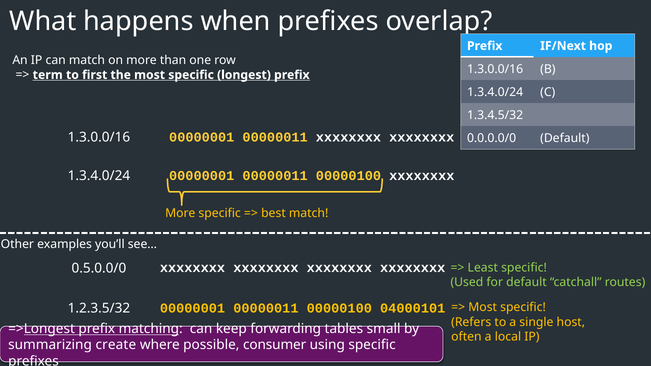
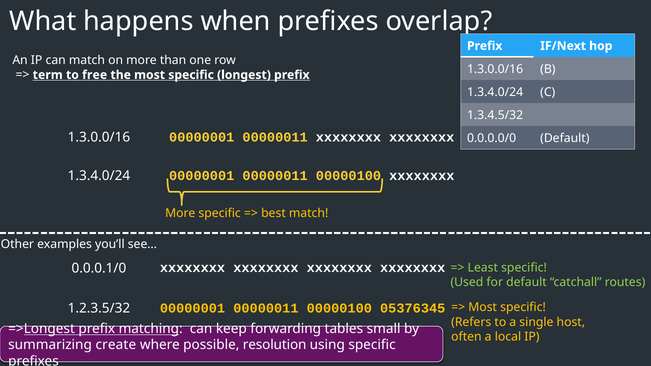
first: first -> free (95, 75)
0.5.0.0/0: 0.5.0.0/0 -> 0.0.0.1/0 (99, 268)
04000101: 04000101 -> 05376345 (413, 309)
consumer: consumer -> resolution (275, 345)
